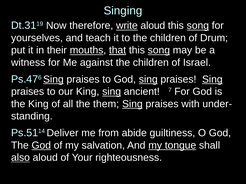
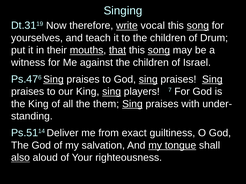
write aloud: aloud -> vocal (153, 26)
ancient: ancient -> players (142, 92)
abide: abide -> exact (134, 133)
God underline: present -> none (41, 146)
